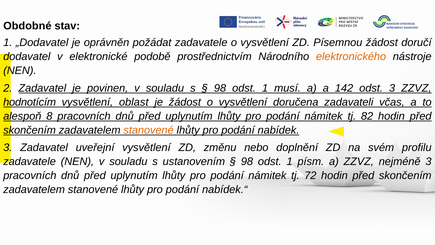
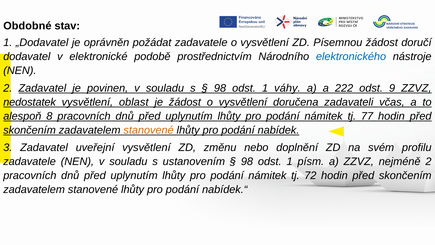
elektronického colour: orange -> blue (351, 57)
musí: musí -> váhy (287, 88)
142: 142 -> 222 (344, 88)
odst 3: 3 -> 9 (392, 88)
hodnotícím: hodnotícím -> nedostatek (30, 102)
82: 82 -> 77 (367, 116)
nejméně 3: 3 -> 2 (428, 161)
